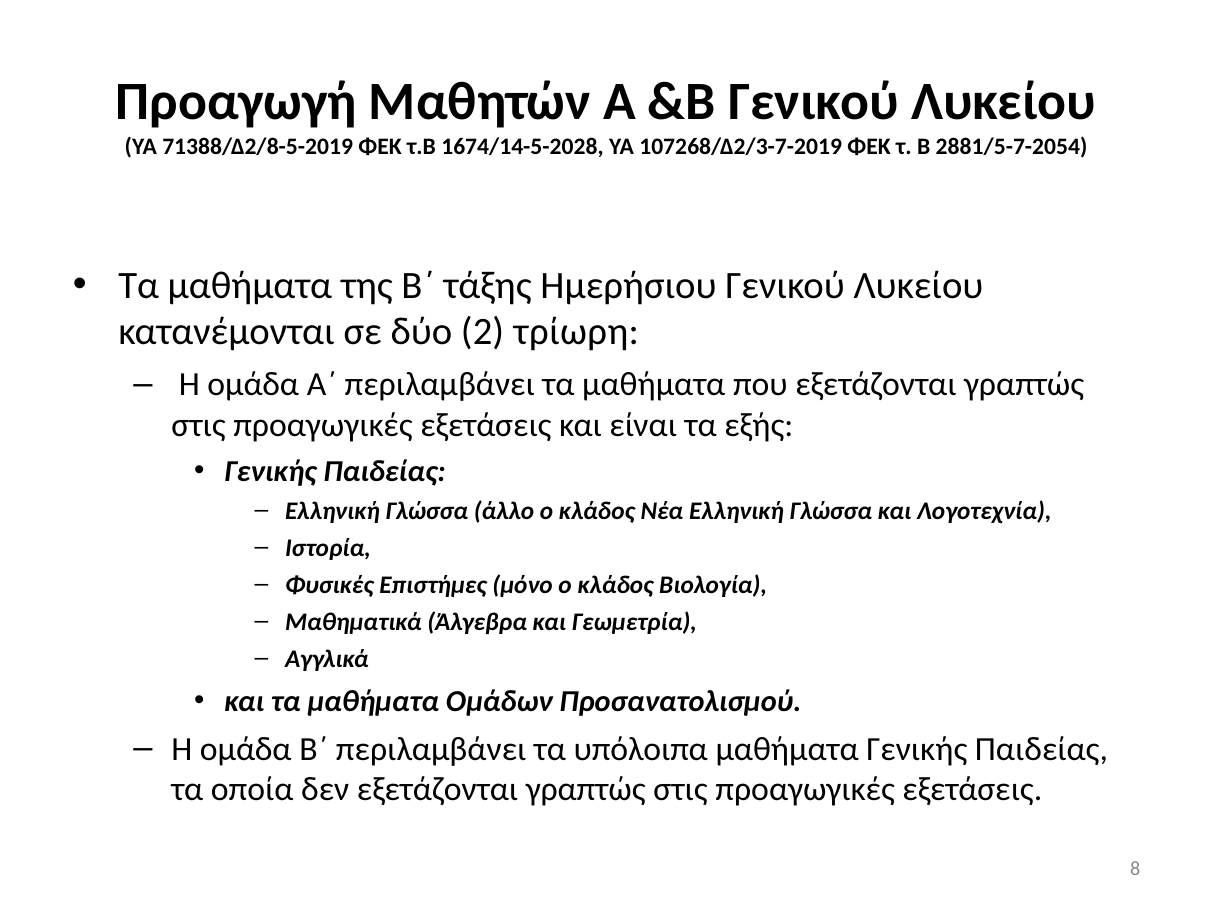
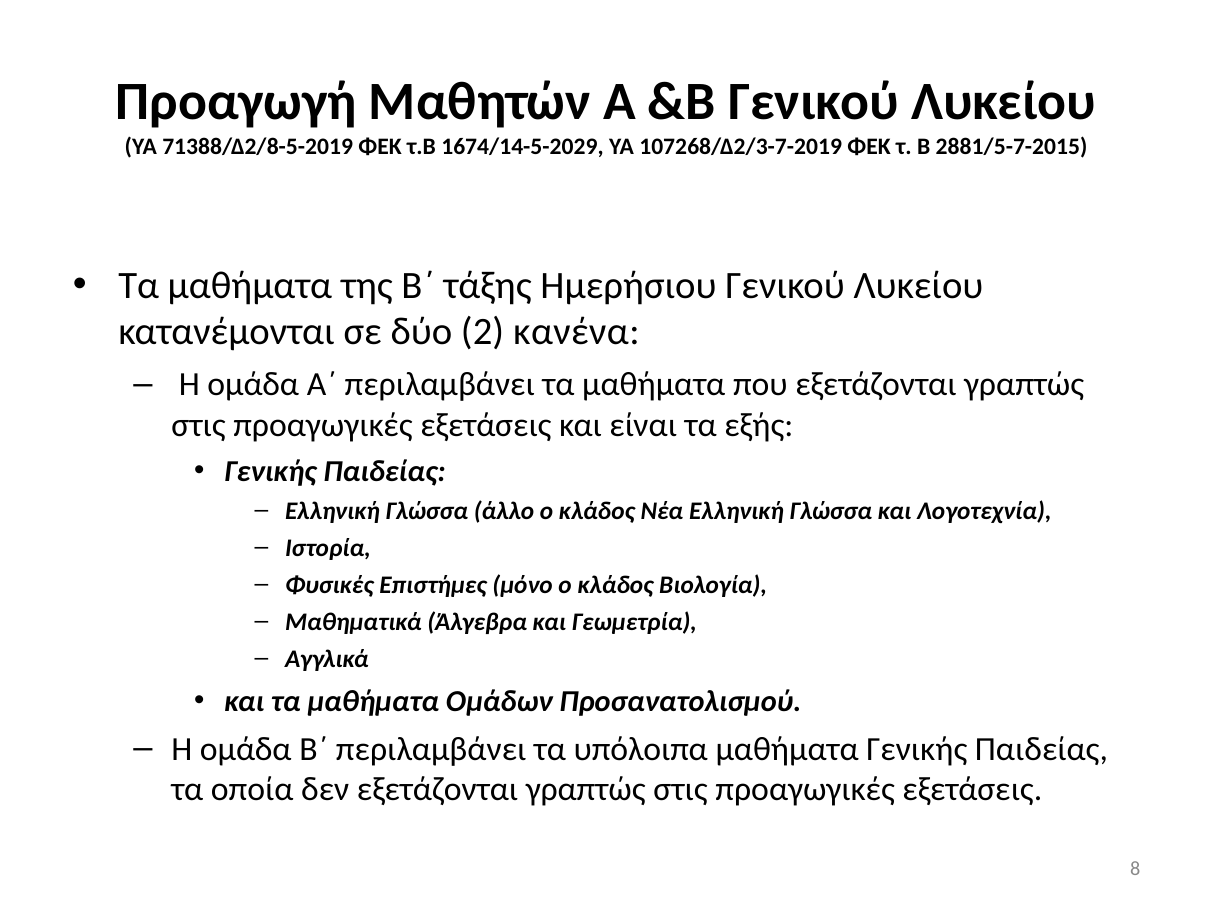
1674/14-5-2028: 1674/14-5-2028 -> 1674/14-5-2029 (522, 146)
2881/5-7-2054: 2881/5-7-2054 -> 2881/5-7-2015 (1012, 146)
τρίωρη: τρίωρη -> κανένα (576, 332)
